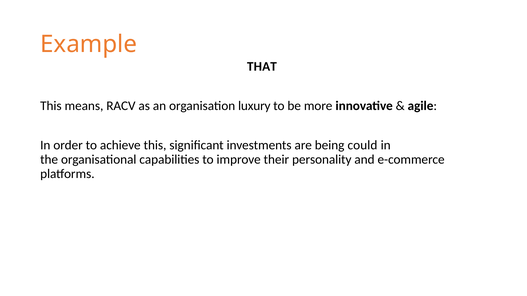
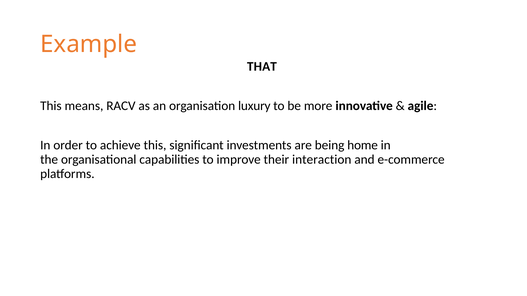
could: could -> home (363, 145)
personality: personality -> interaction (322, 160)
